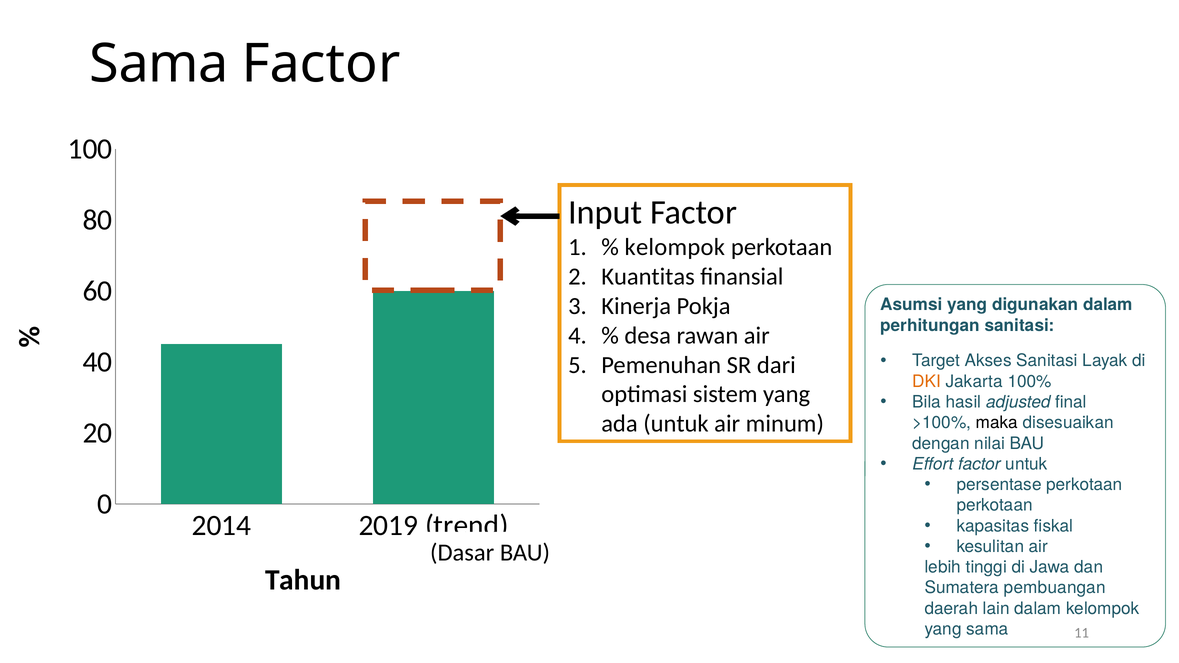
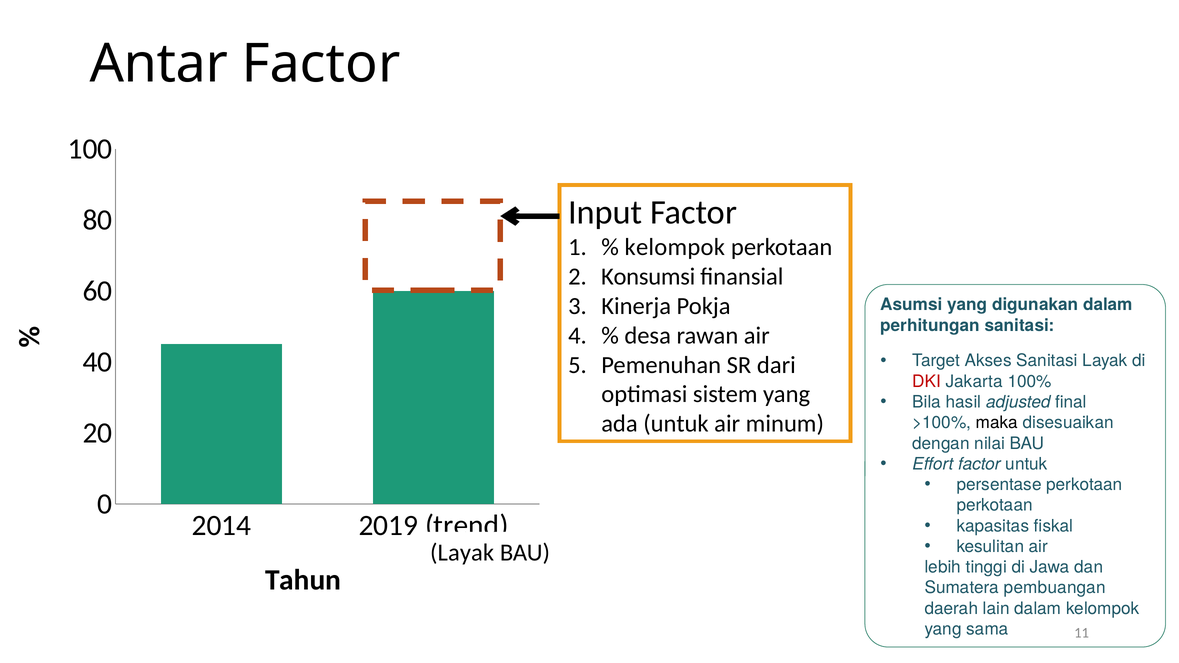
Sama: Sama -> Antar (159, 64)
Kuantitas: Kuantitas -> Konsumsi (648, 277)
DKI colour: orange -> red (927, 382)
Dasar: Dasar -> Layak (462, 553)
